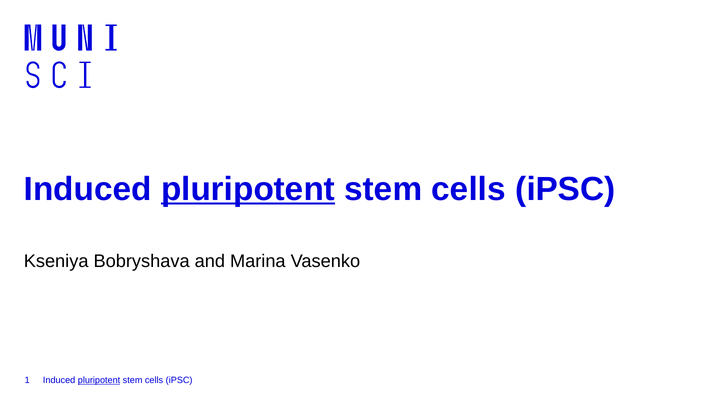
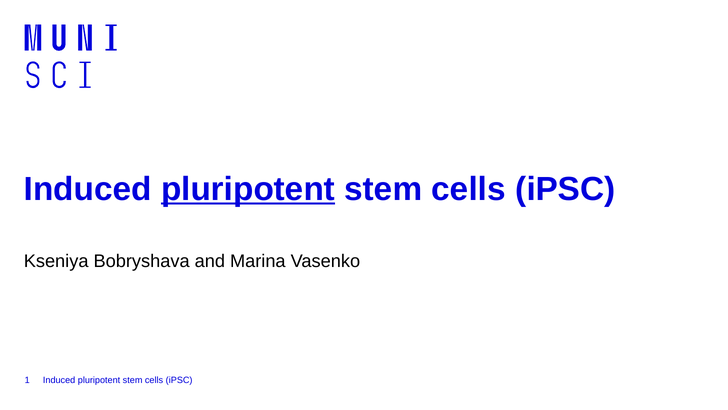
pluripotent underline: present -> none (99, 380)
